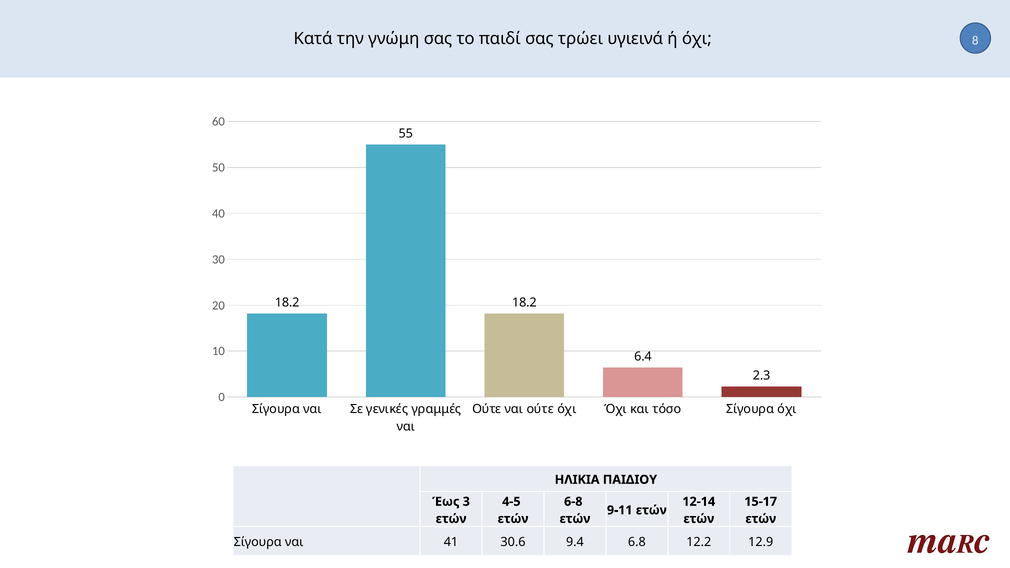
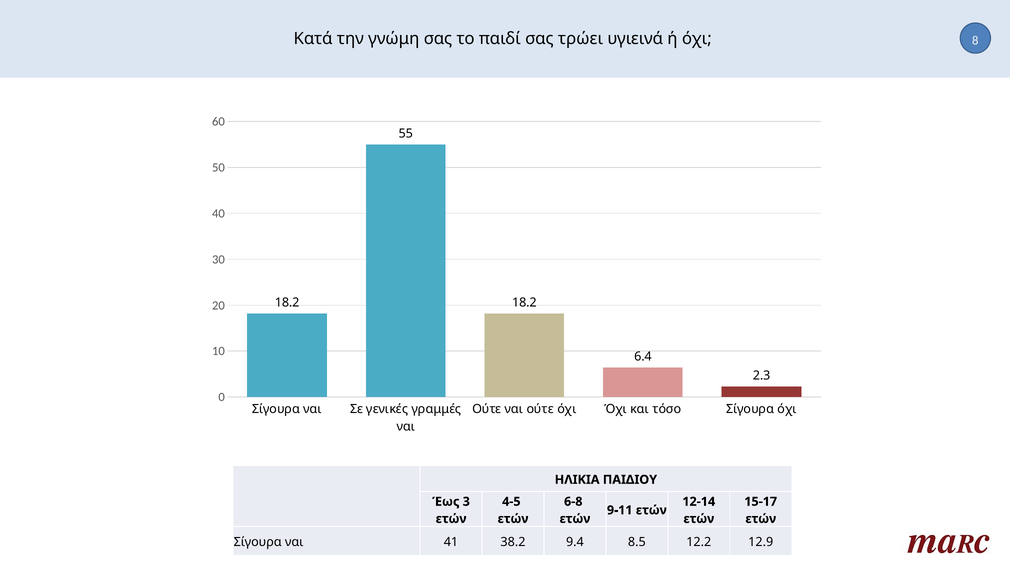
30.6: 30.6 -> 38.2 (513, 542)
6.8: 6.8 -> 8.5 (637, 542)
